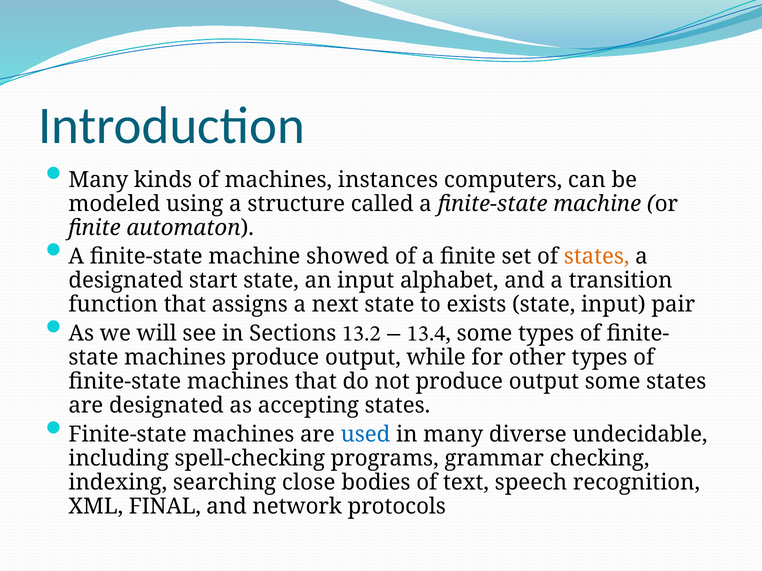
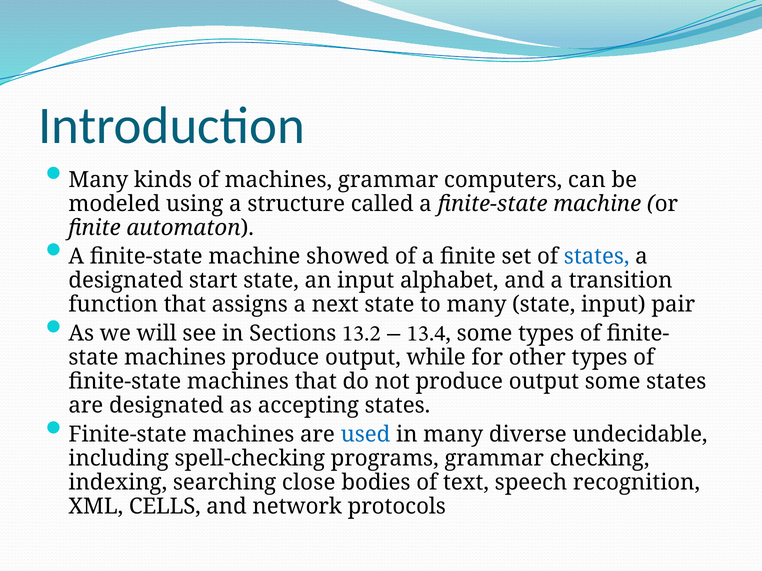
machines instances: instances -> grammar (388, 180)
states colour: orange -> blue (597, 257)
to exists: exists -> many (477, 305)
FINAL: FINAL -> CELLS (165, 507)
